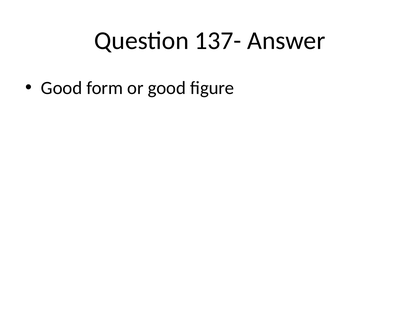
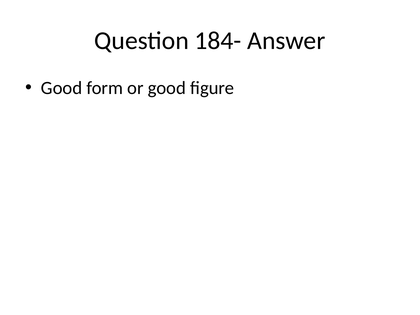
137-: 137- -> 184- (218, 41)
